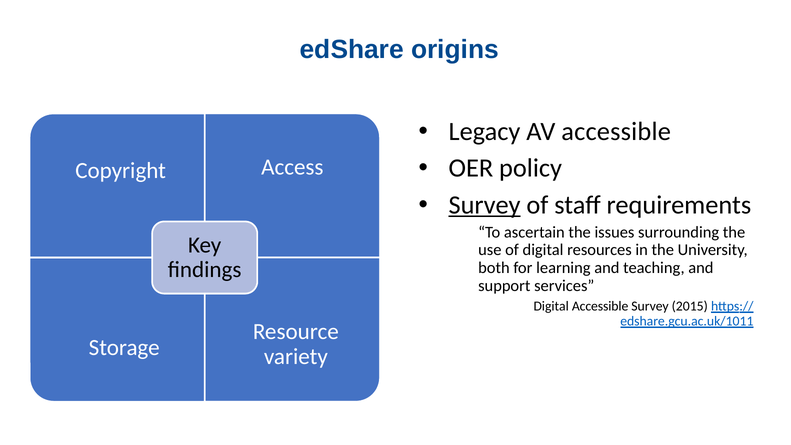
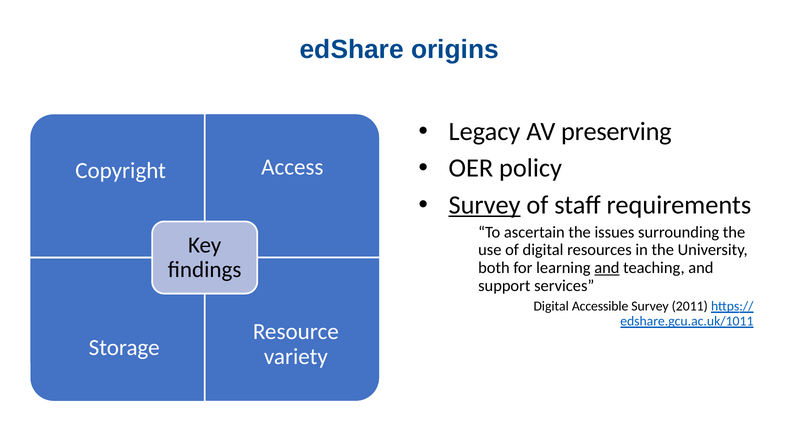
AV accessible: accessible -> preserving (616, 131)
and underline: none -> present (607, 268)
2015: 2015 -> 2011 (690, 306)
